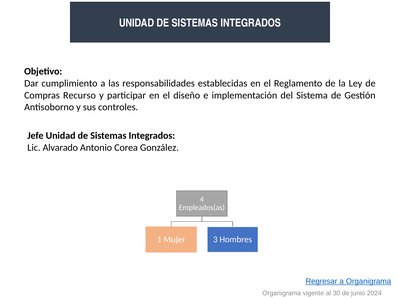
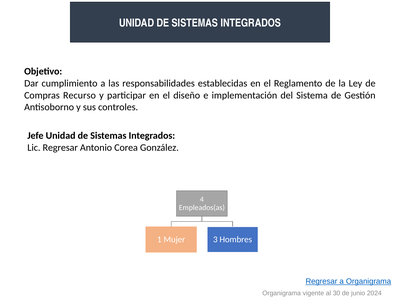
Lic Alvarado: Alvarado -> Regresar (60, 147)
